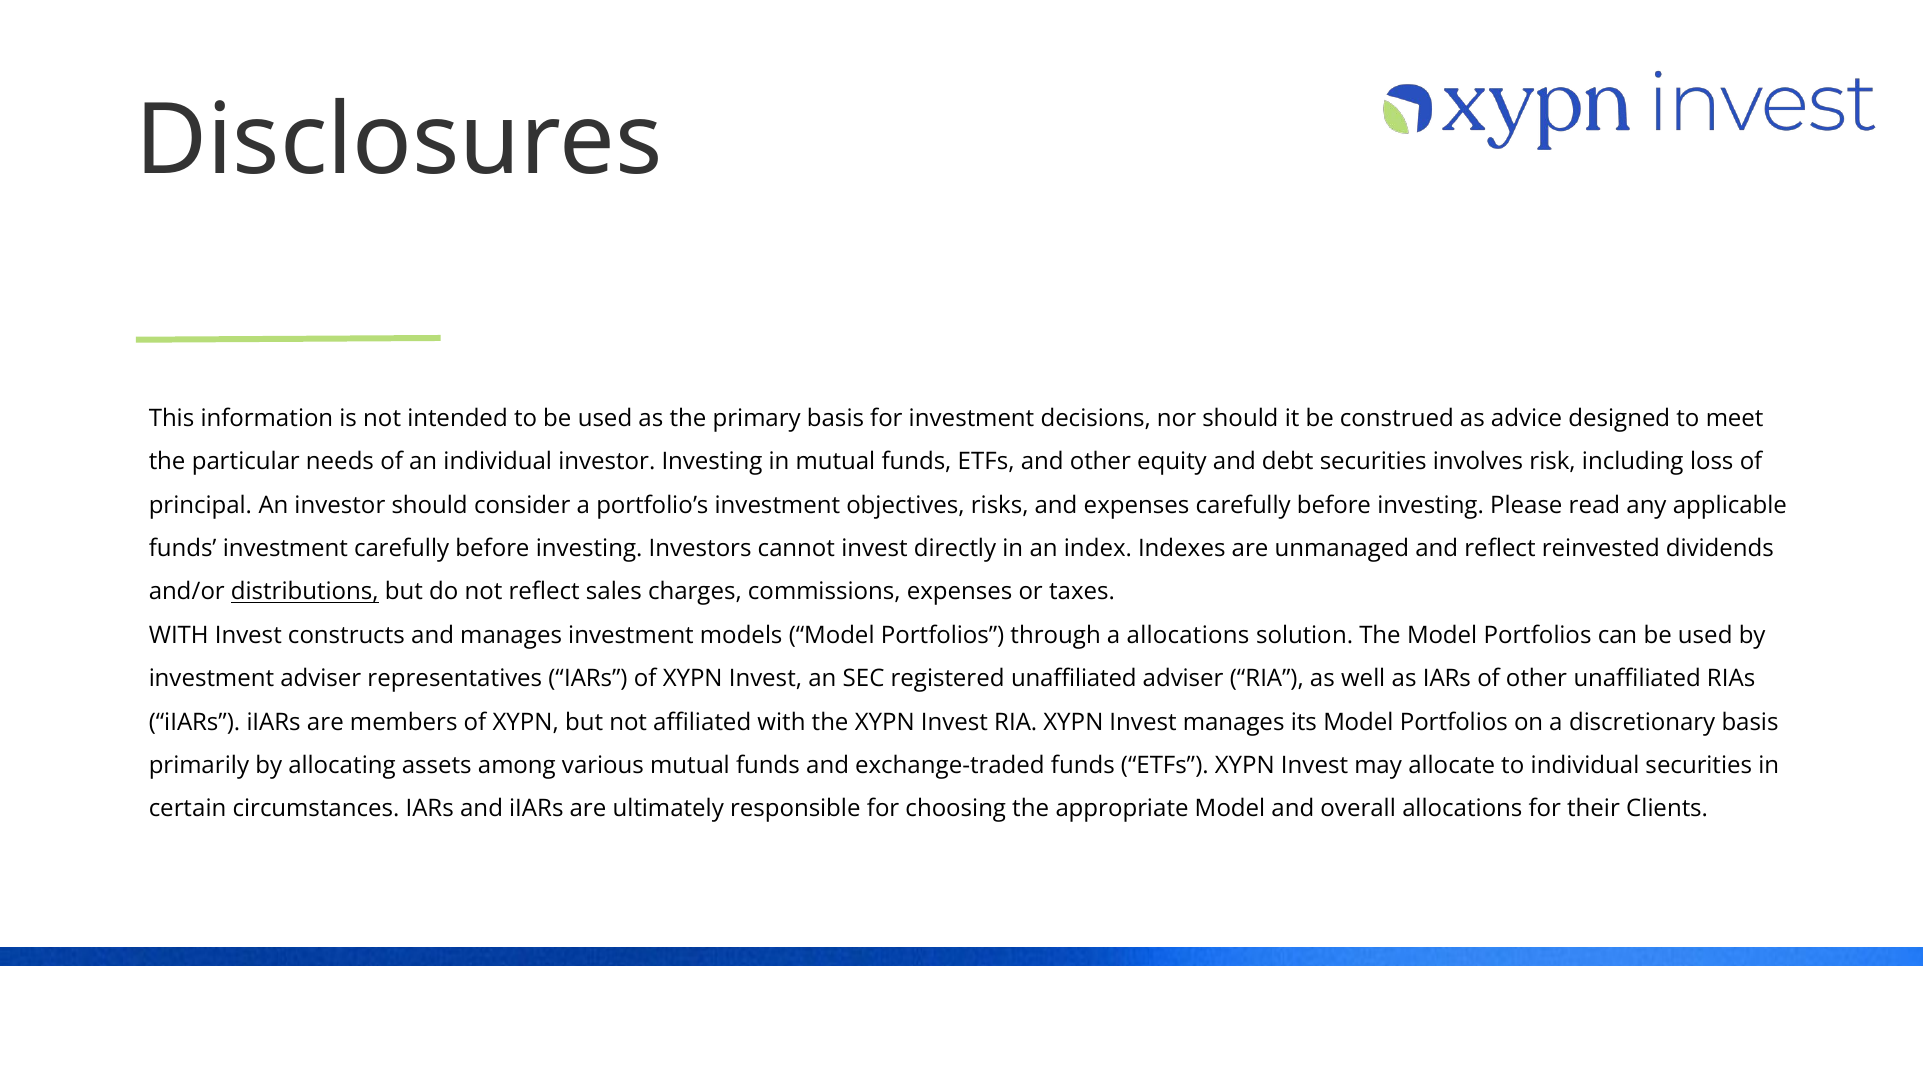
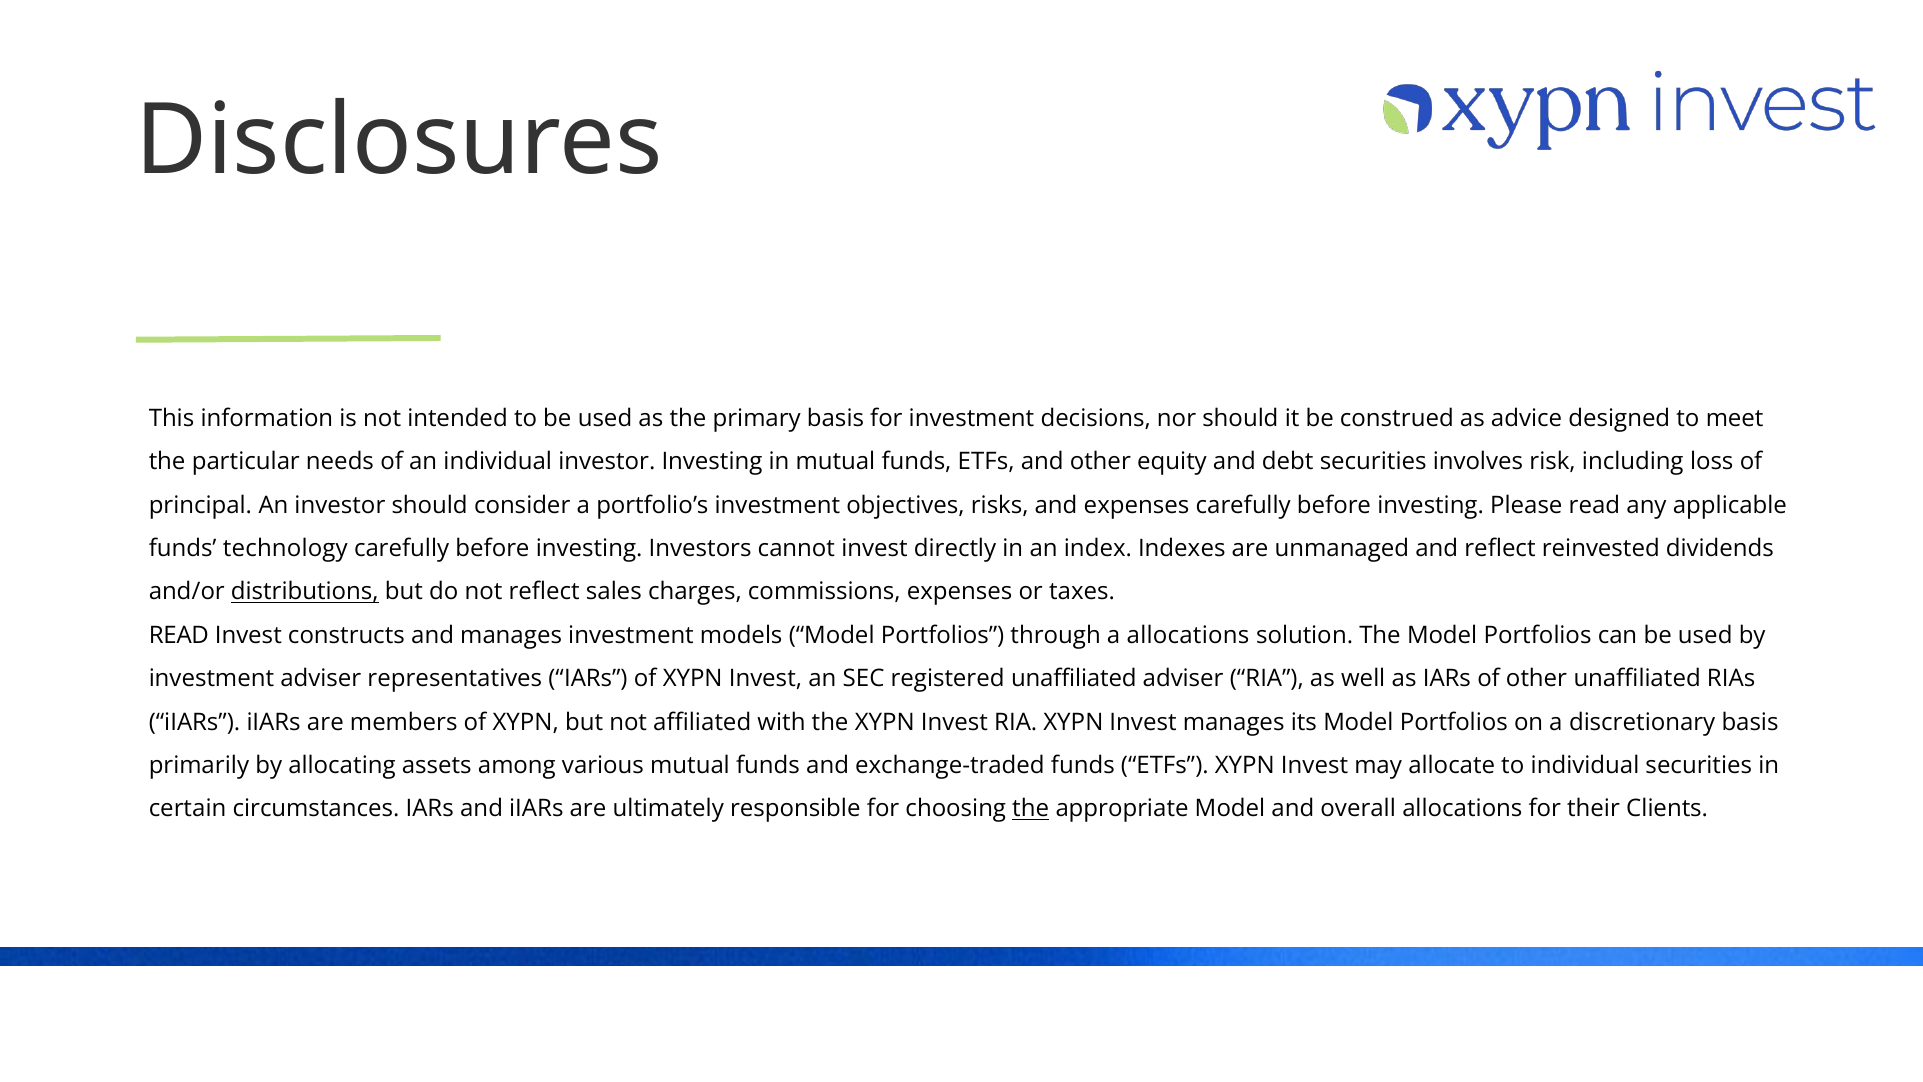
funds investment: investment -> technology (285, 549)
WITH: WITH -> READ (179, 635)
the underline: none -> present (1031, 809)
